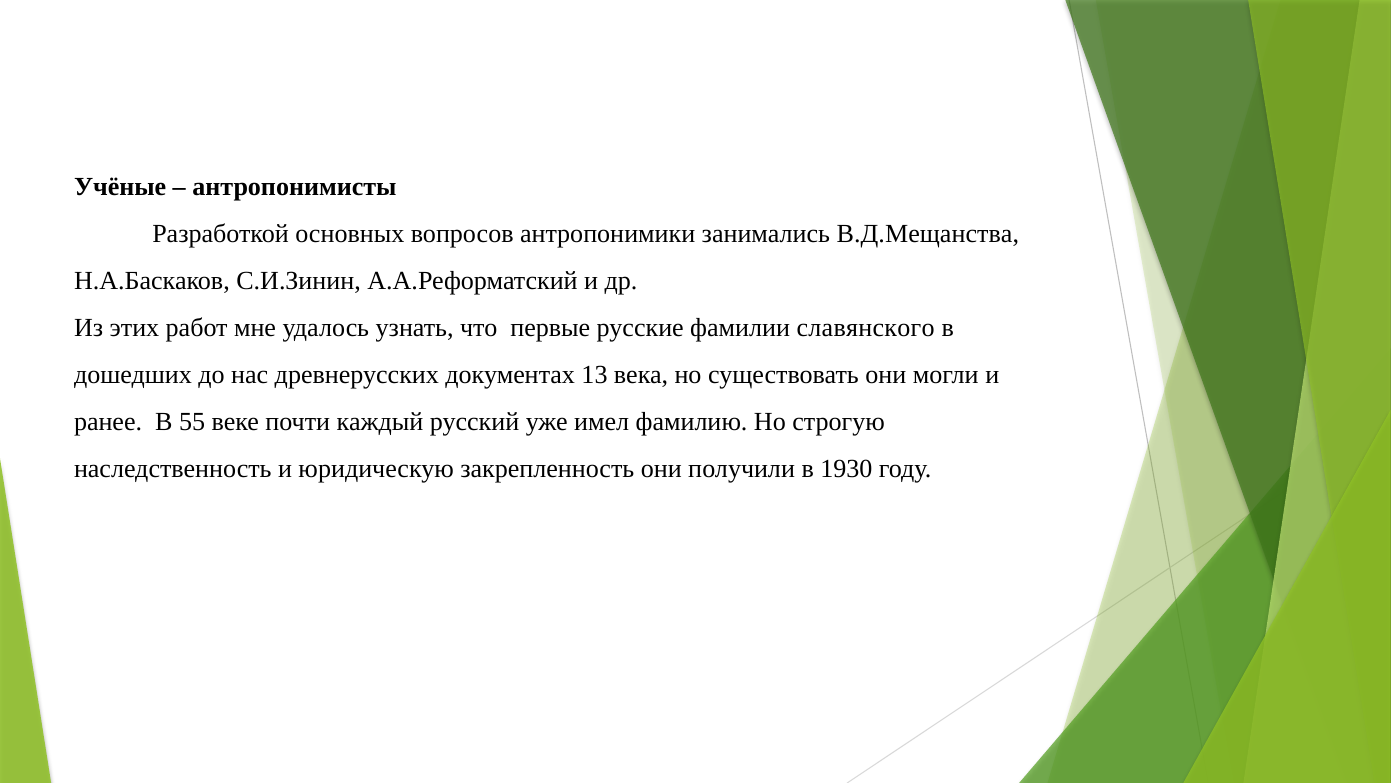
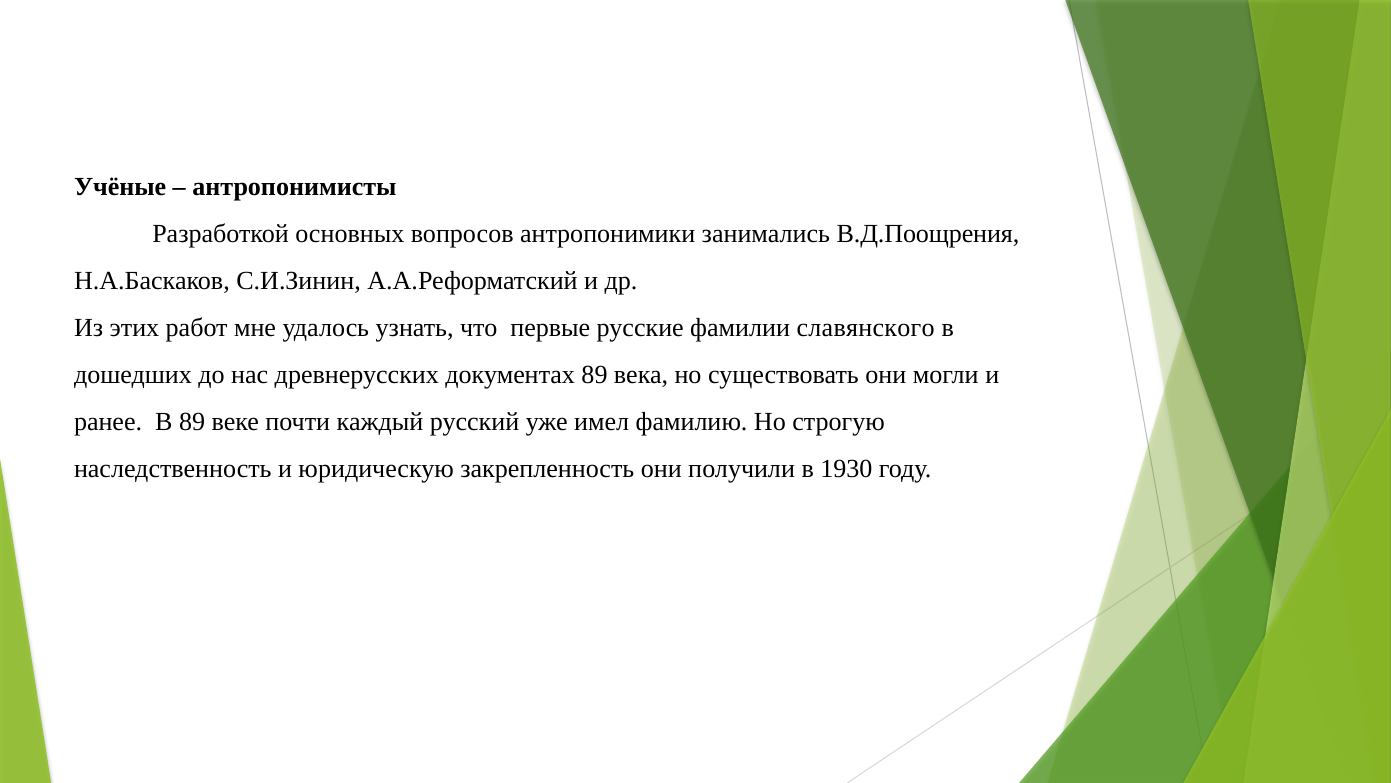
В.Д.Мещанства: В.Д.Мещанства -> В.Д.Поощрения (928, 234)
документах 13: 13 -> 89 (595, 375)
В 55: 55 -> 89 (192, 422)
